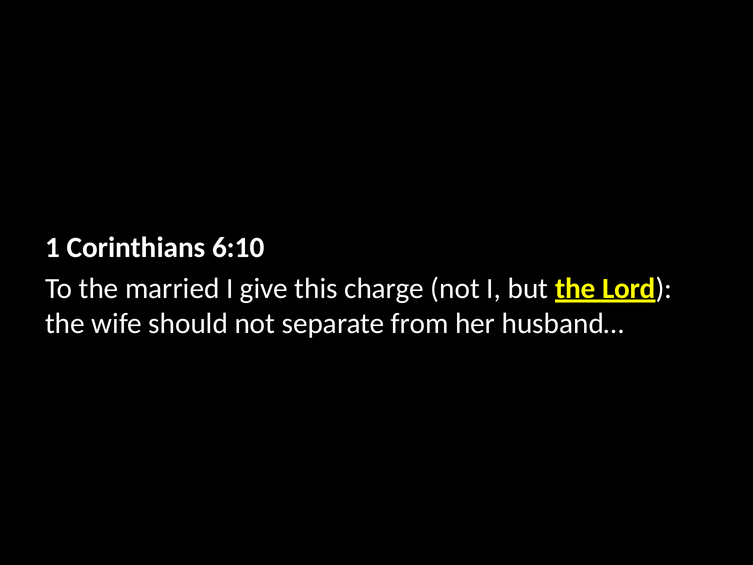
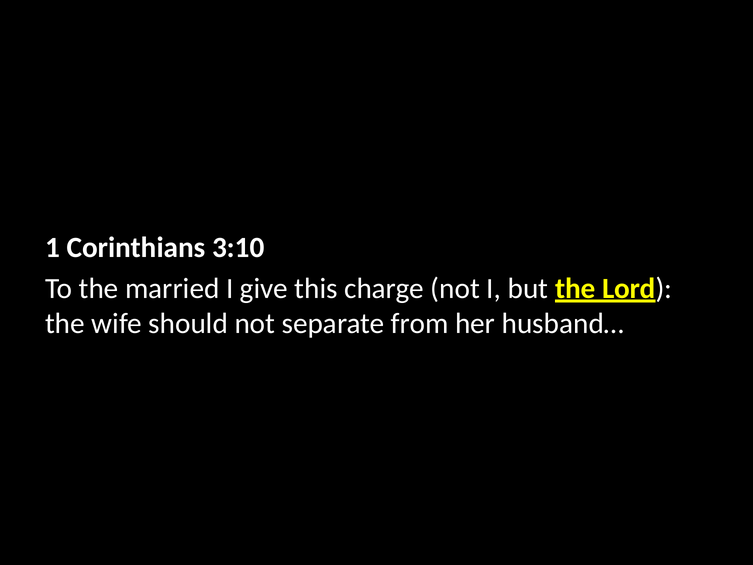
6:10: 6:10 -> 3:10 (238, 247)
